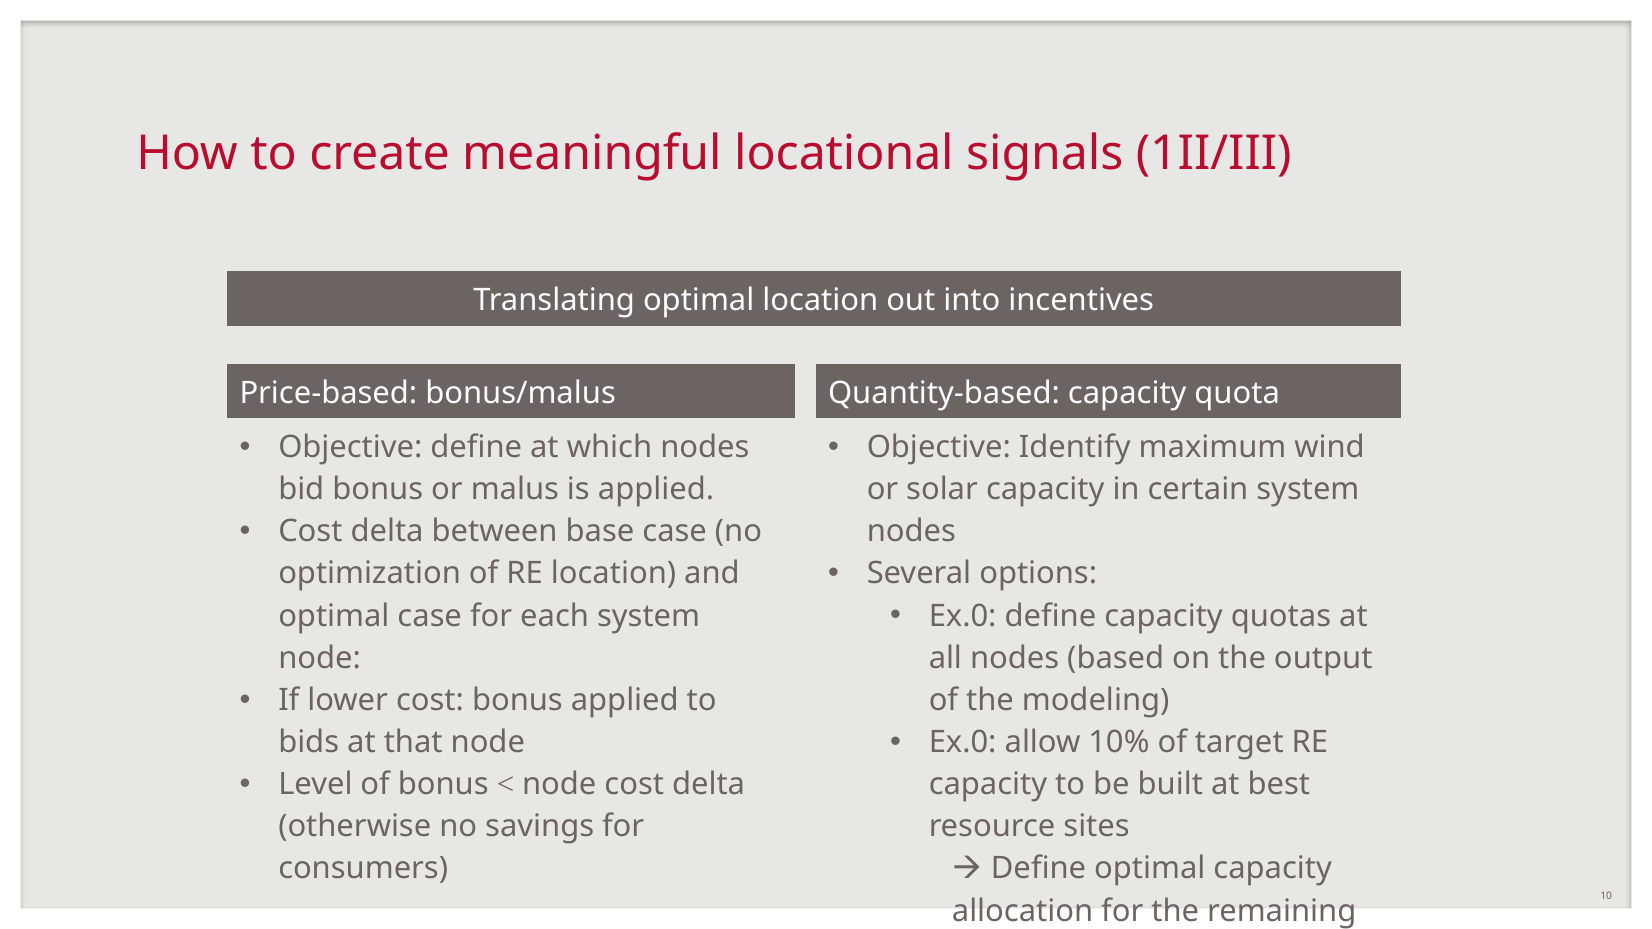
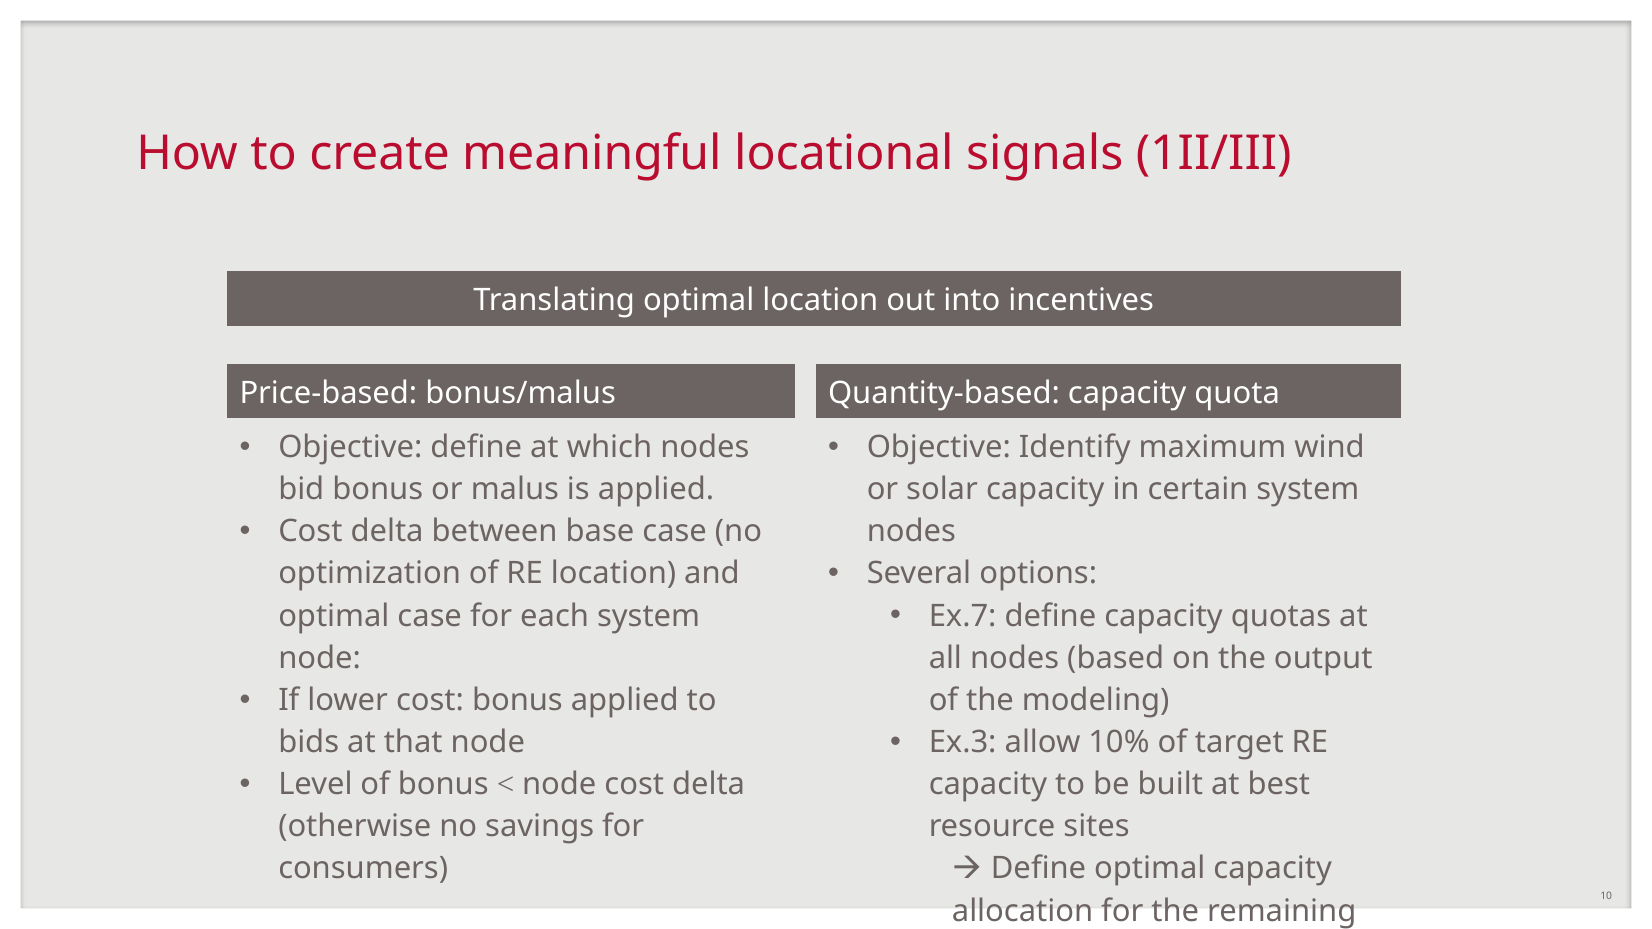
Ex.0: Ex.0 -> Ex.7 (963, 616)
Ex.0: Ex.0 -> Ex.3 (963, 742)
